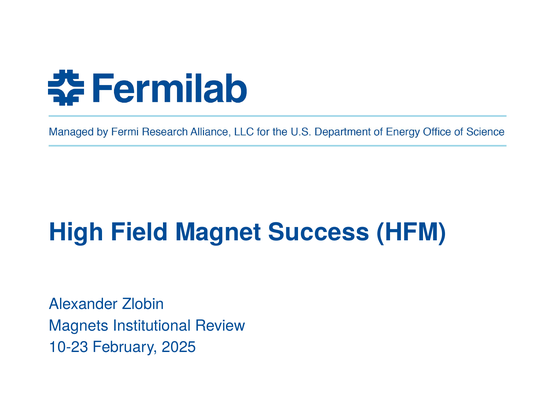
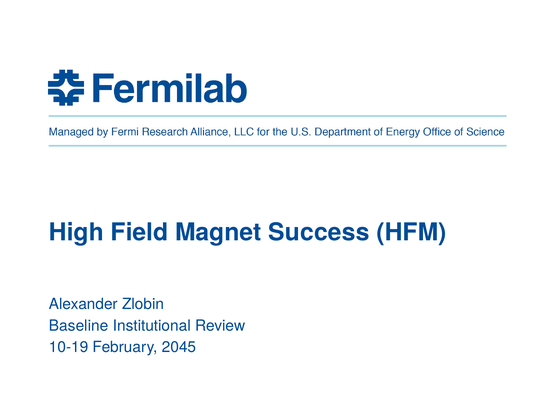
Magnets: Magnets -> Baseline (79, 326)
10-23: 10-23 -> 10-19 (69, 347)
2025: 2025 -> 2045 (179, 347)
